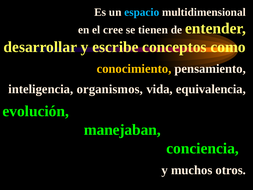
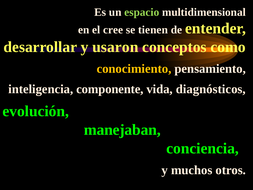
espacio colour: light blue -> light green (142, 12)
escribe: escribe -> usaron (115, 47)
organismos: organismos -> componente (110, 89)
equivalencia: equivalencia -> diagnósticos (211, 89)
